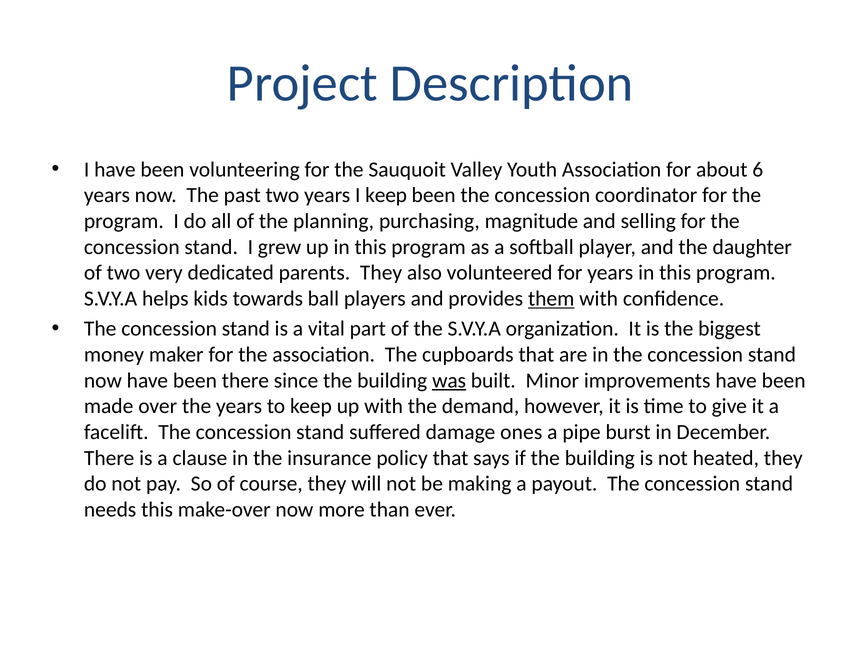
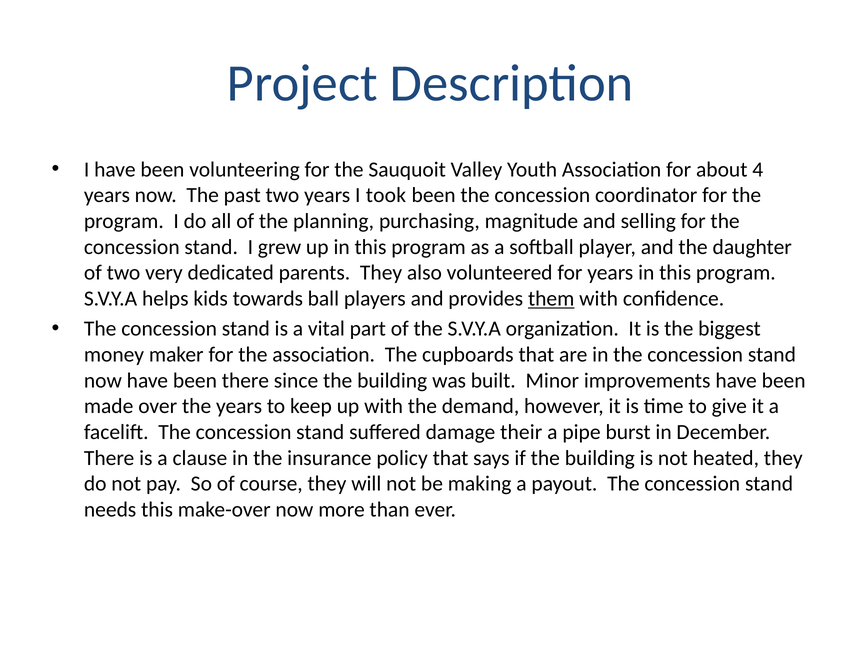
6: 6 -> 4 (758, 169)
I keep: keep -> took (386, 195)
was underline: present -> none (449, 380)
ones: ones -> their (521, 432)
